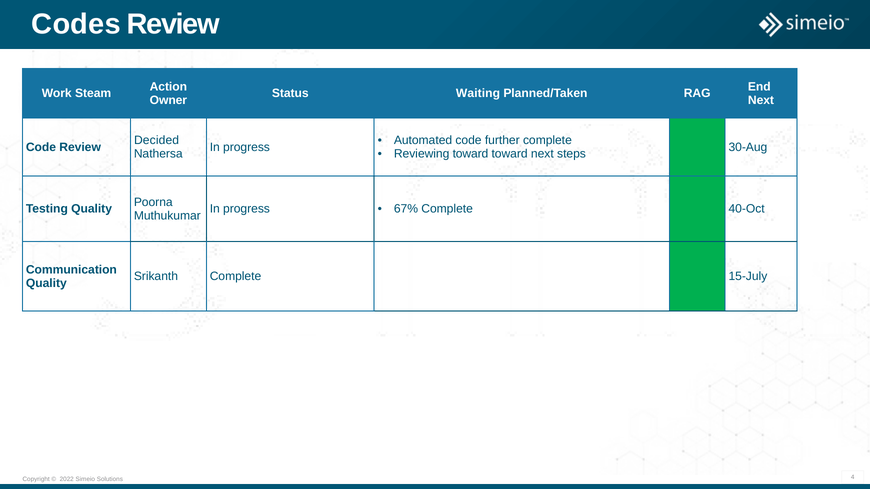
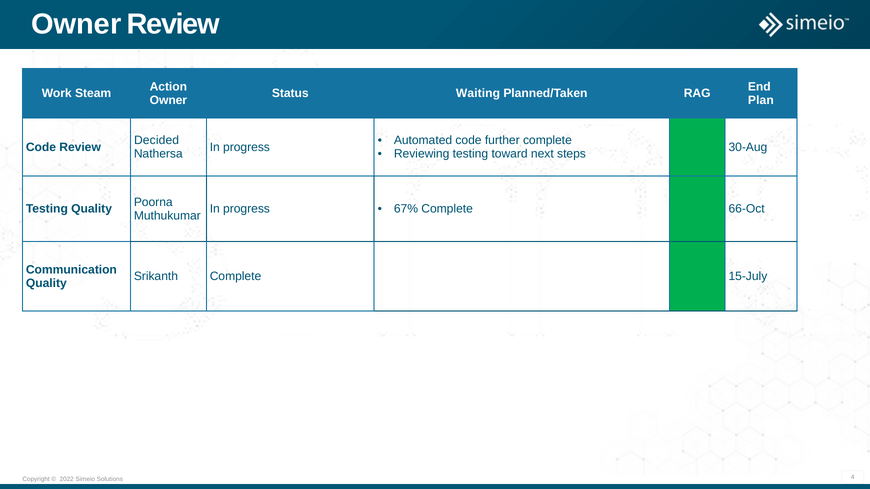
Codes: Codes -> Owner (76, 24)
Next: Next -> Plan (761, 100)
Reviewing toward: toward -> testing (470, 154)
40-Oct: 40-Oct -> 66-Oct (747, 209)
